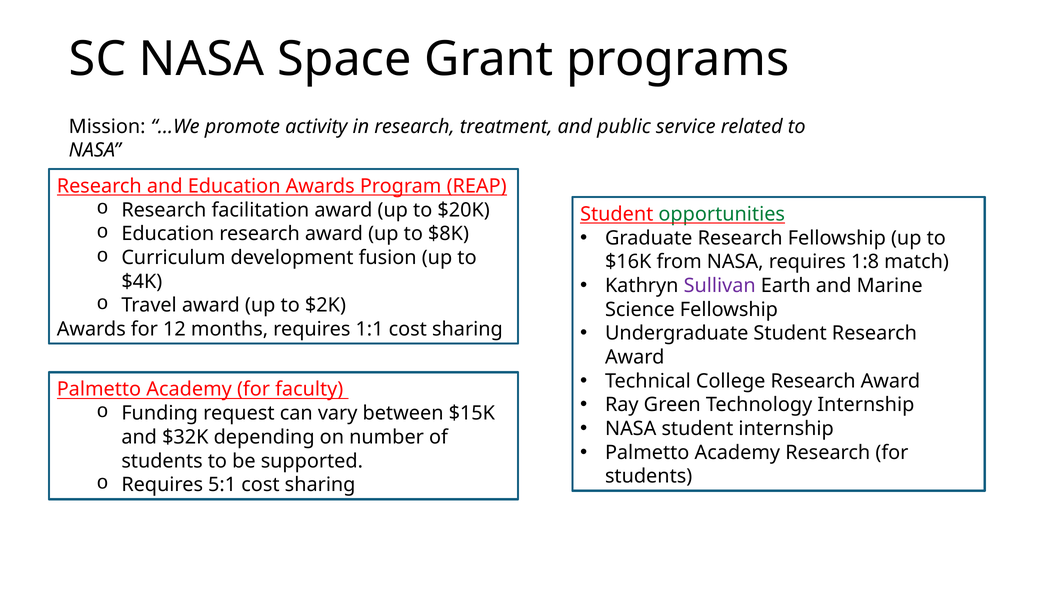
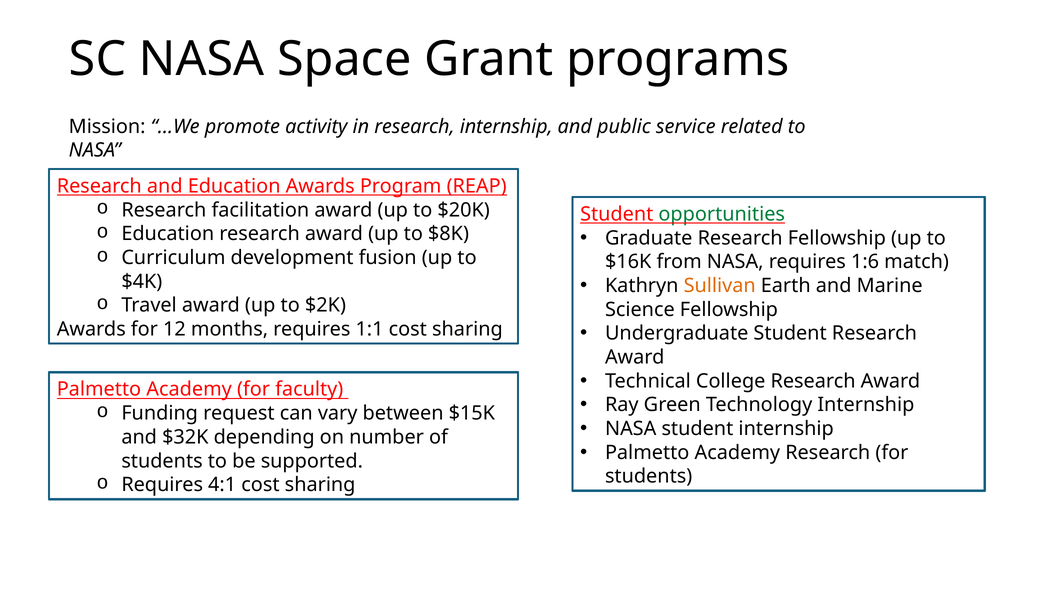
research treatment: treatment -> internship (506, 127)
1:8: 1:8 -> 1:6 (865, 262)
Sullivan colour: purple -> orange (720, 286)
5:1: 5:1 -> 4:1 (222, 485)
